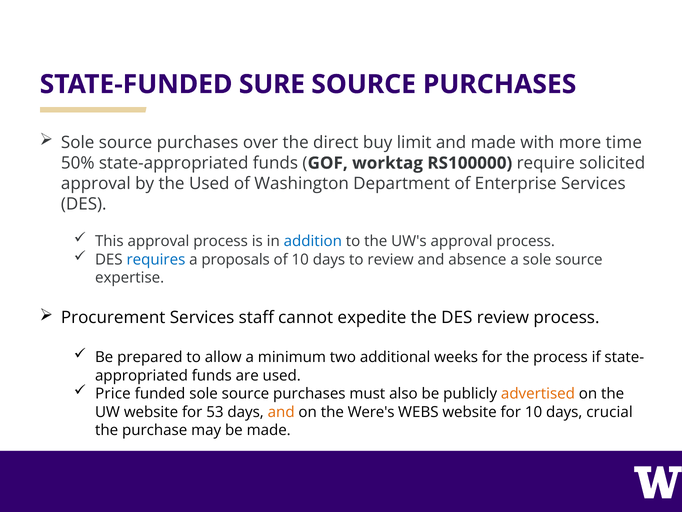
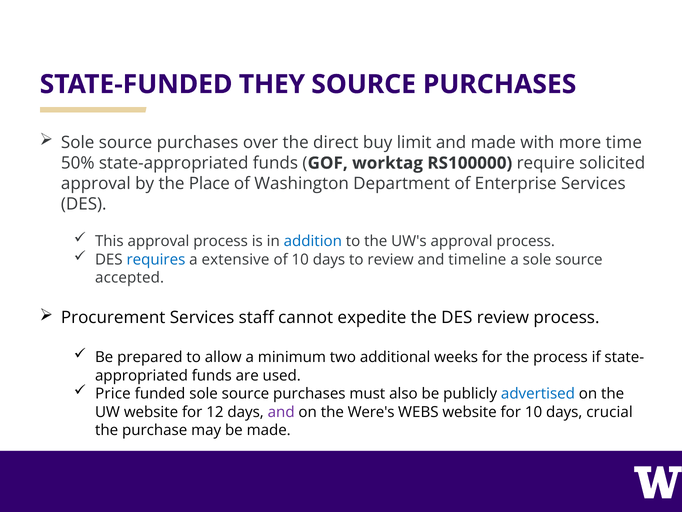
SURE: SURE -> THEY (272, 84)
the Used: Used -> Place (209, 183)
proposals: proposals -> extensive (235, 259)
absence: absence -> timeline (477, 259)
expertise: expertise -> accepted (130, 278)
advertised colour: orange -> blue (538, 393)
53: 53 -> 12 (215, 412)
and colour: orange -> purple (281, 412)
